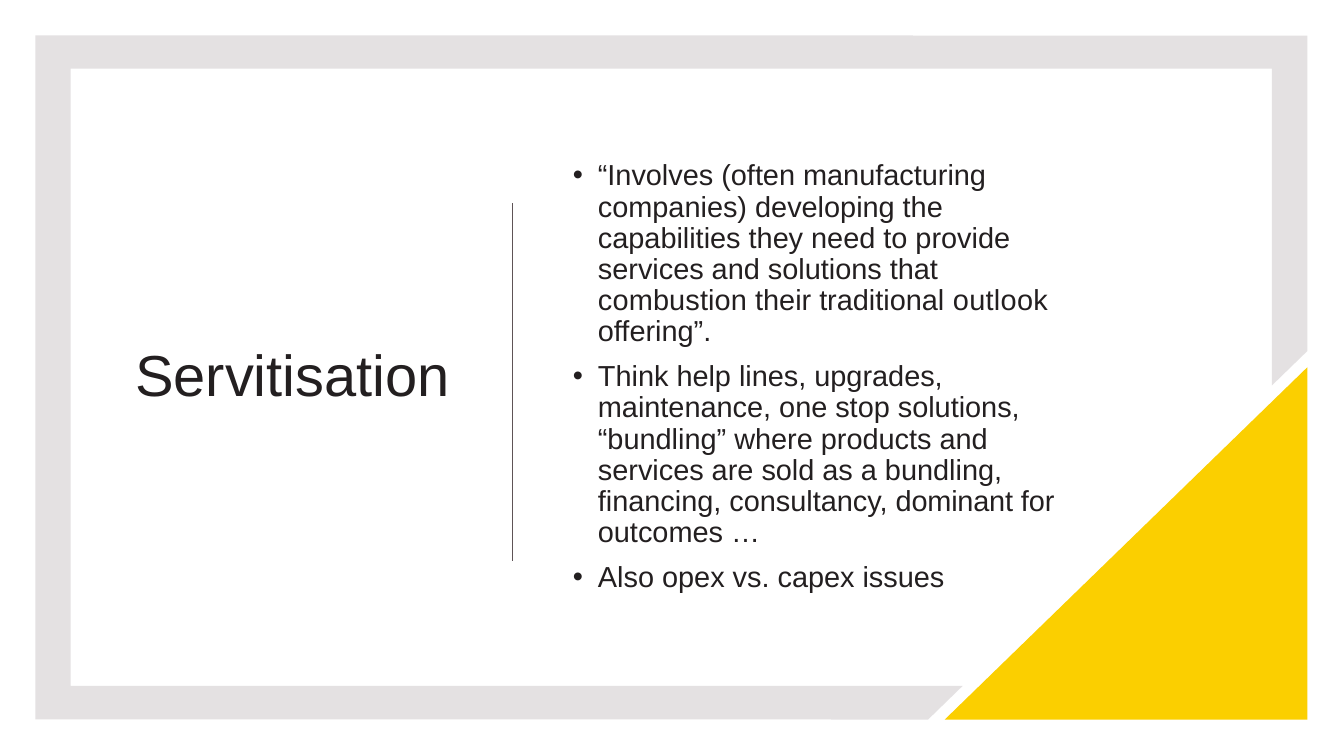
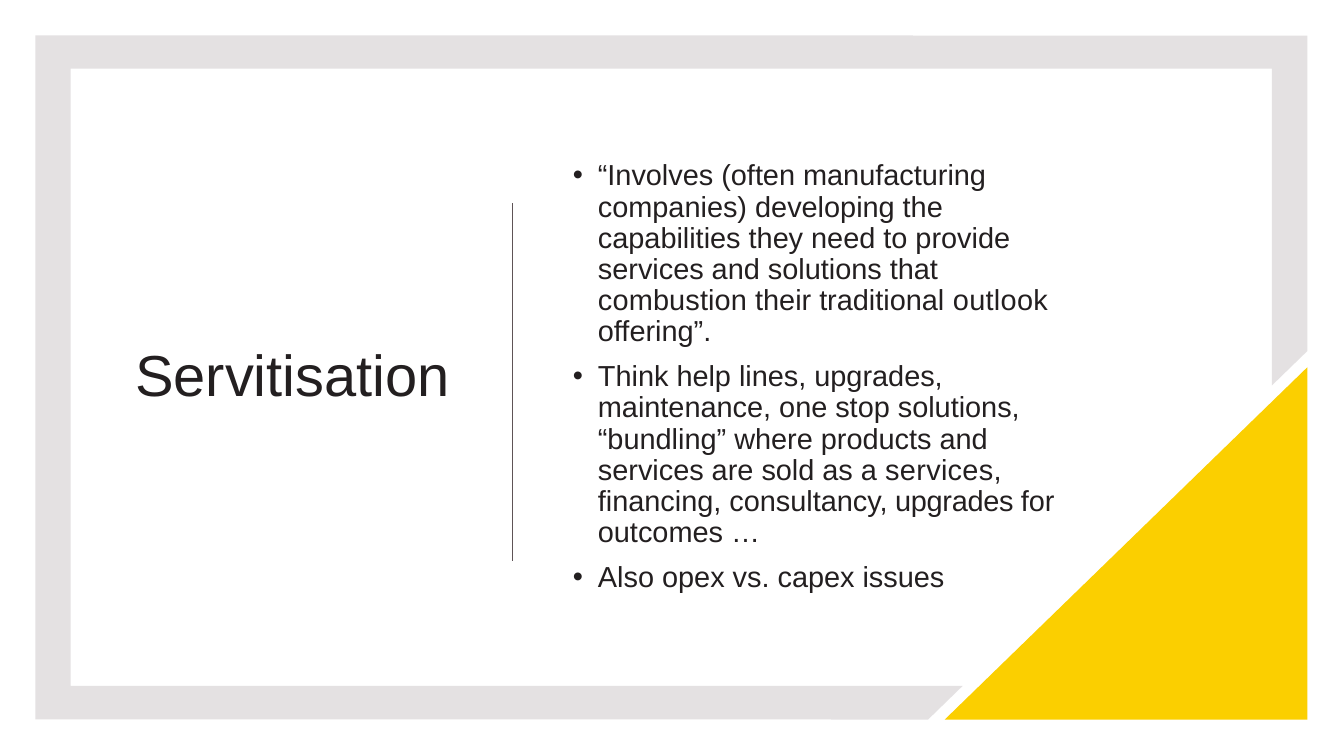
a bundling: bundling -> services (943, 471)
consultancy dominant: dominant -> upgrades (954, 502)
